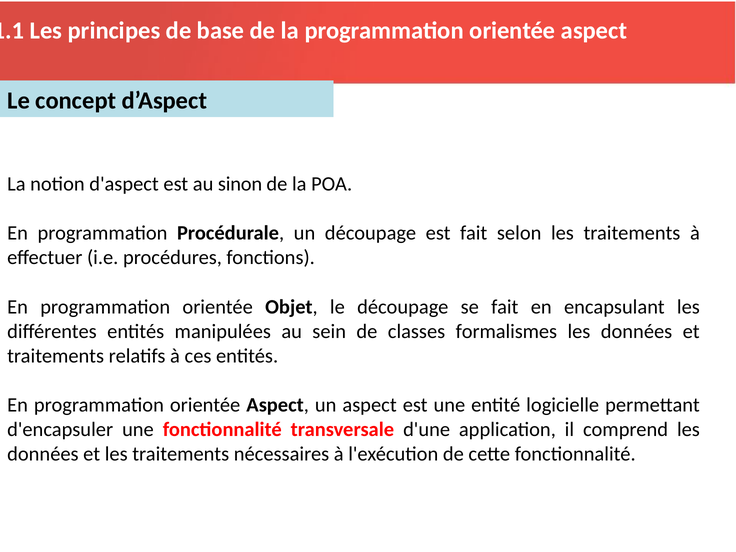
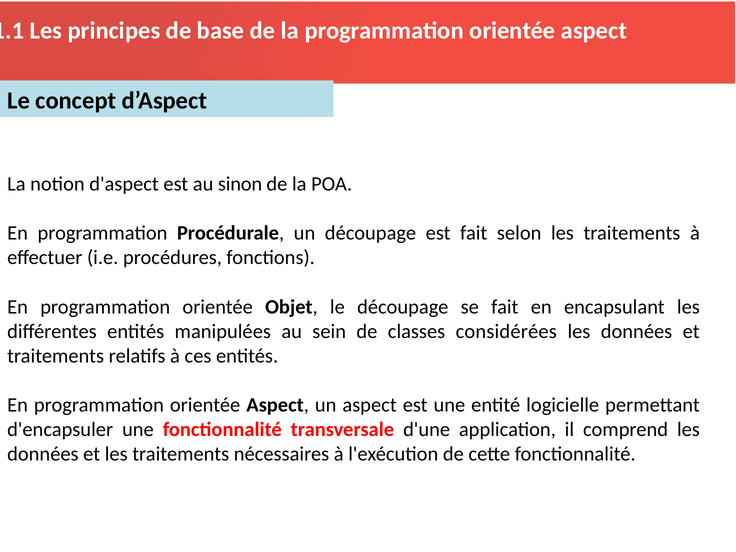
formalismes: formalismes -> considérées (506, 331)
